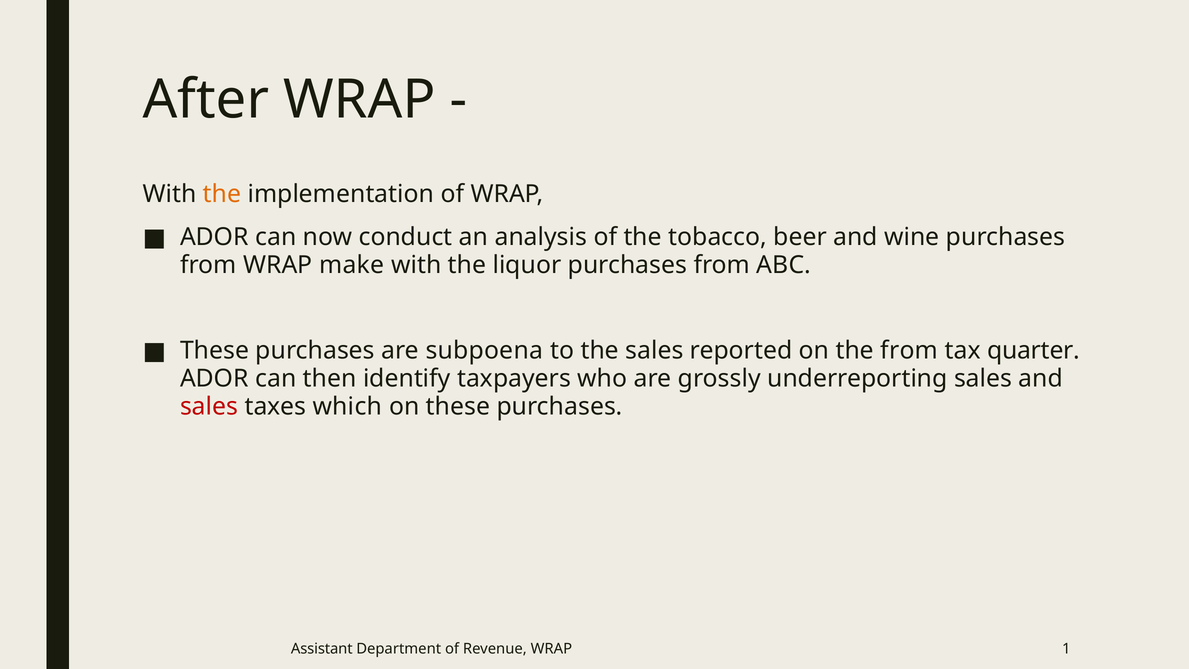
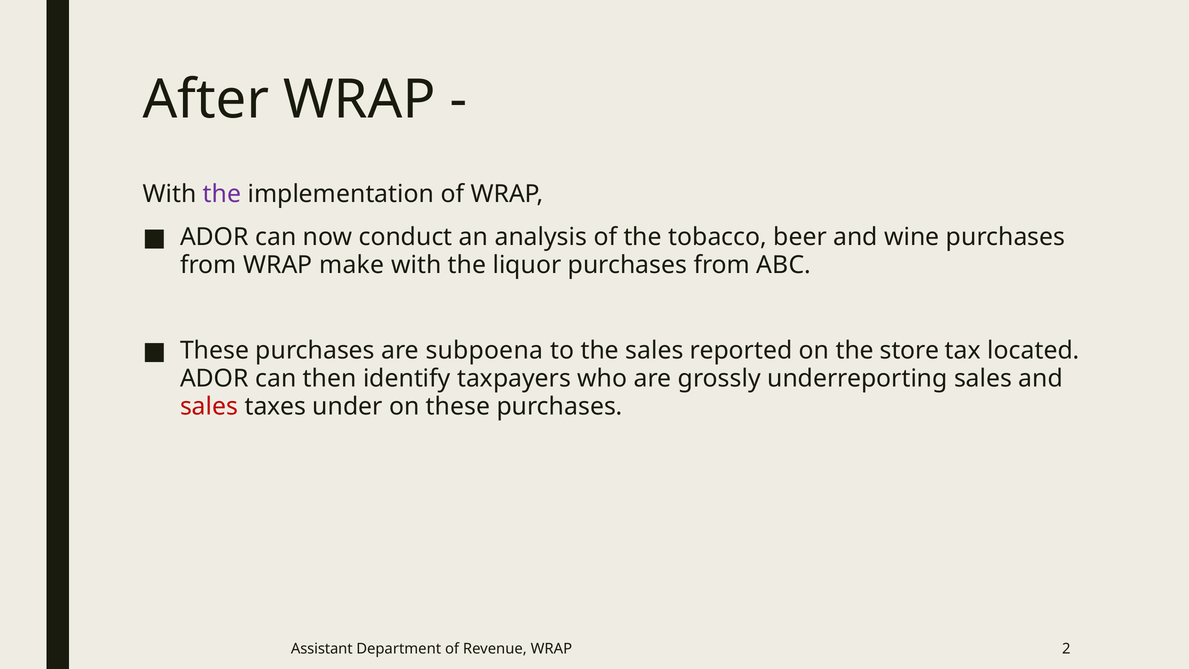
the colour: orange -> purple (222, 194)
the from: from -> store (909, 351)
quarter: quarter -> located (1033, 351)
which: which -> under (347, 406)
1: 1 -> 2 (1066, 649)
